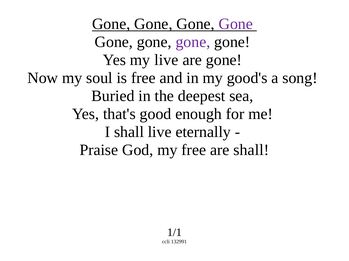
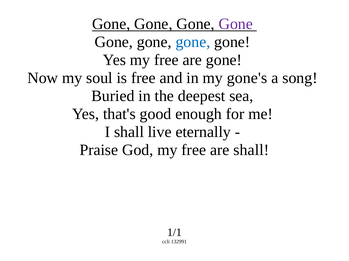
gone colour: purple -> blue (193, 42)
Yes my live: live -> free (166, 60)
good's: good's -> gone's (247, 78)
